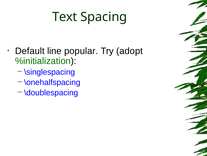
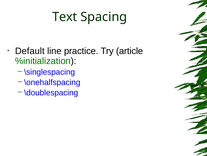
popular: popular -> practice (81, 51)
adopt: adopt -> article (130, 51)
